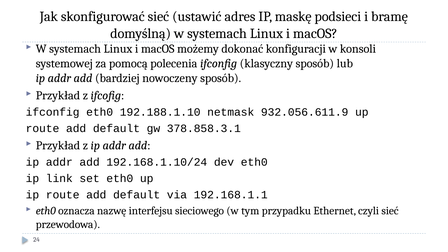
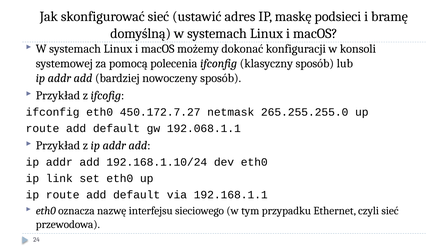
192.188.1.10: 192.188.1.10 -> 450.172.7.27 (160, 112)
932.056.611.9: 932.056.611.9 -> 265.255.255.0 (305, 112)
378.858.3.1: 378.858.3.1 -> 192.068.1.1 (204, 129)
